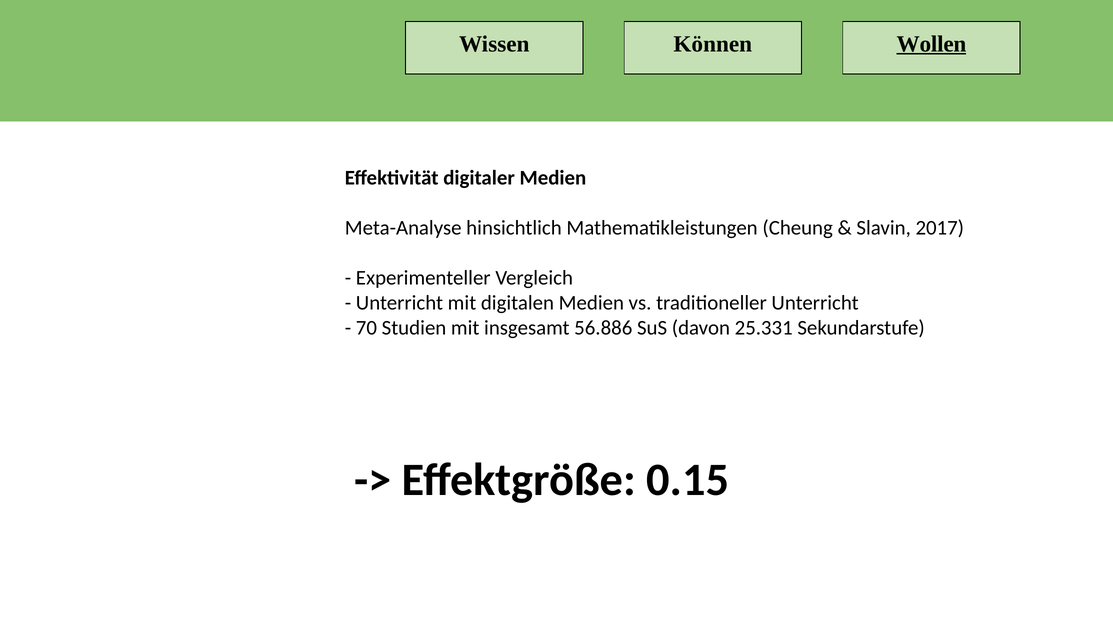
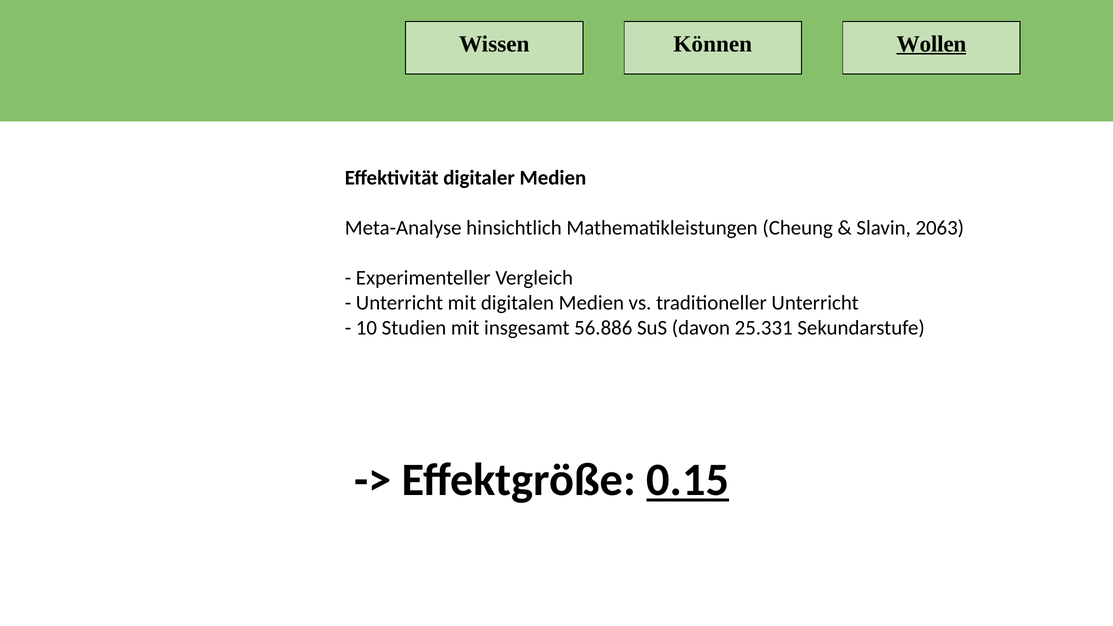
2017: 2017 -> 2063 (940, 228)
70: 70 -> 10 (366, 328)
0.15 underline: none -> present (688, 480)
